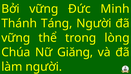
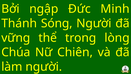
Bởi vững: vững -> ngập (44, 9)
Táng: Táng -> Sóng (57, 23)
Giăng: Giăng -> Chiên (75, 52)
